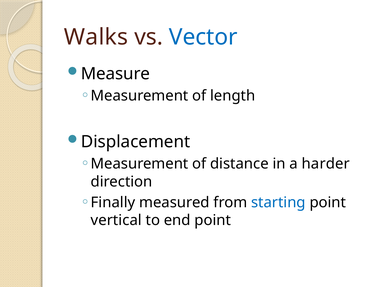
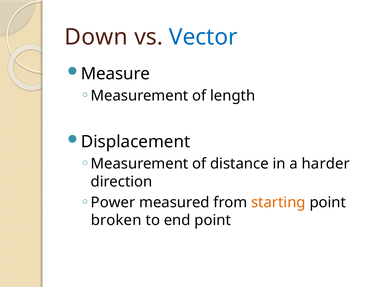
Walks: Walks -> Down (96, 37)
Finally: Finally -> Power (113, 203)
starting colour: blue -> orange (278, 203)
vertical: vertical -> broken (116, 221)
